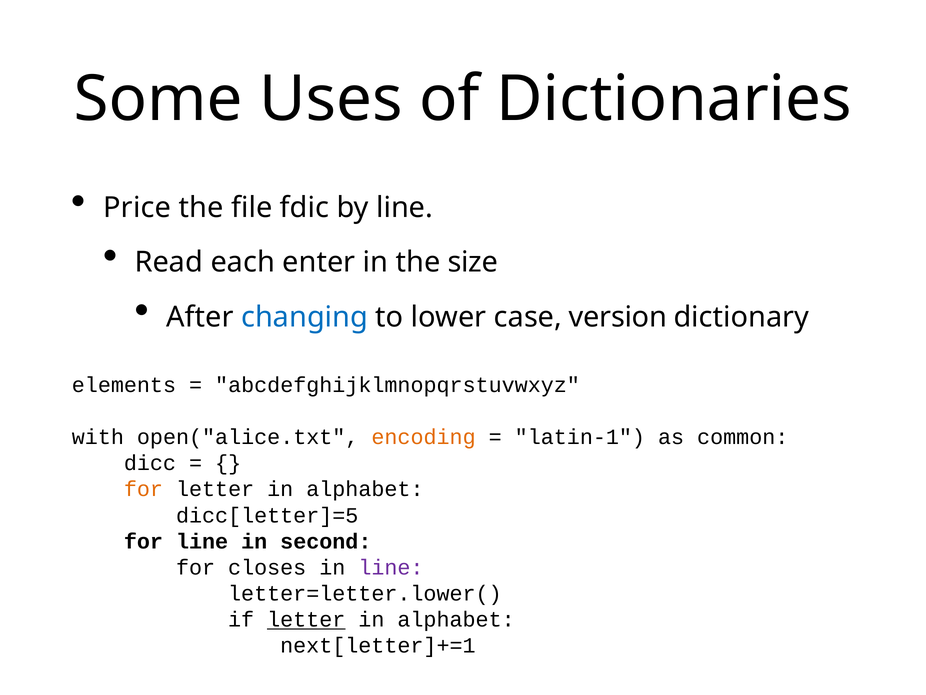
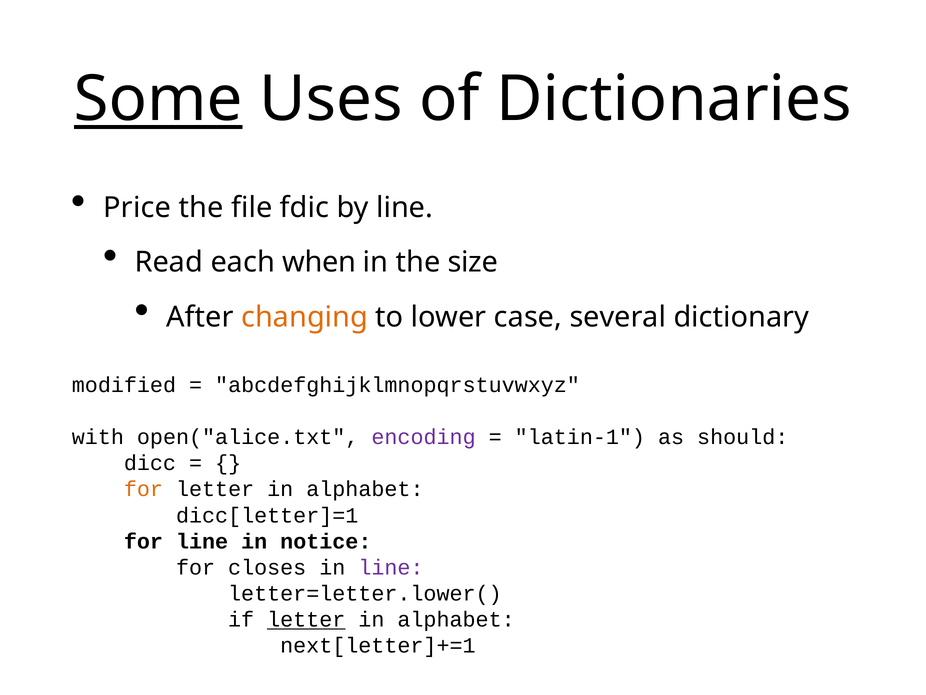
Some underline: none -> present (158, 99)
enter: enter -> when (319, 262)
changing colour: blue -> orange (305, 317)
version: version -> several (618, 317)
elements: elements -> modified (124, 385)
encoding colour: orange -> purple (424, 437)
common: common -> should (743, 437)
dicc[letter]=5: dicc[letter]=5 -> dicc[letter]=1 (267, 515)
second: second -> notice (326, 541)
